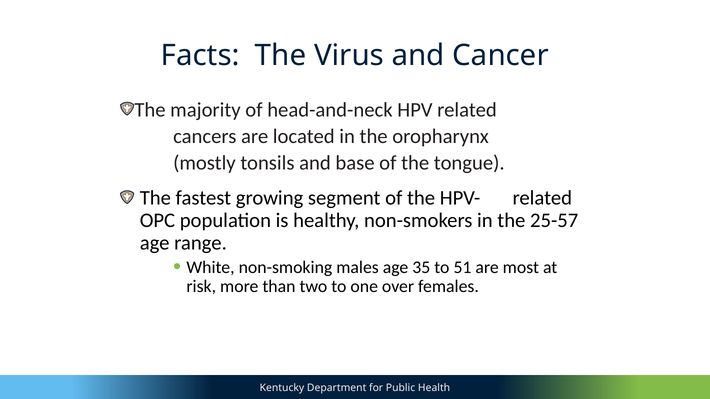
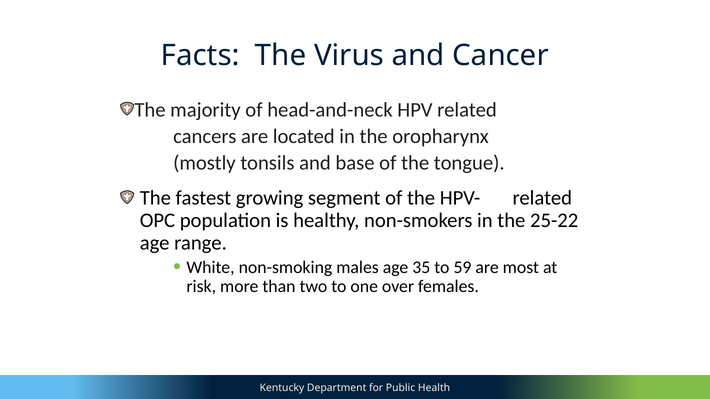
25-57: 25-57 -> 25-22 (554, 221)
51: 51 -> 59 (462, 267)
